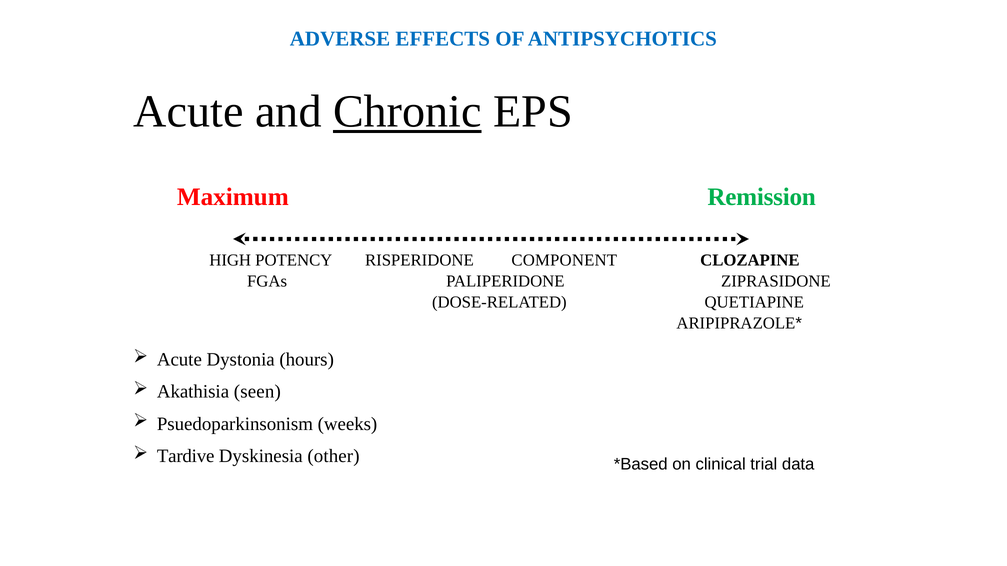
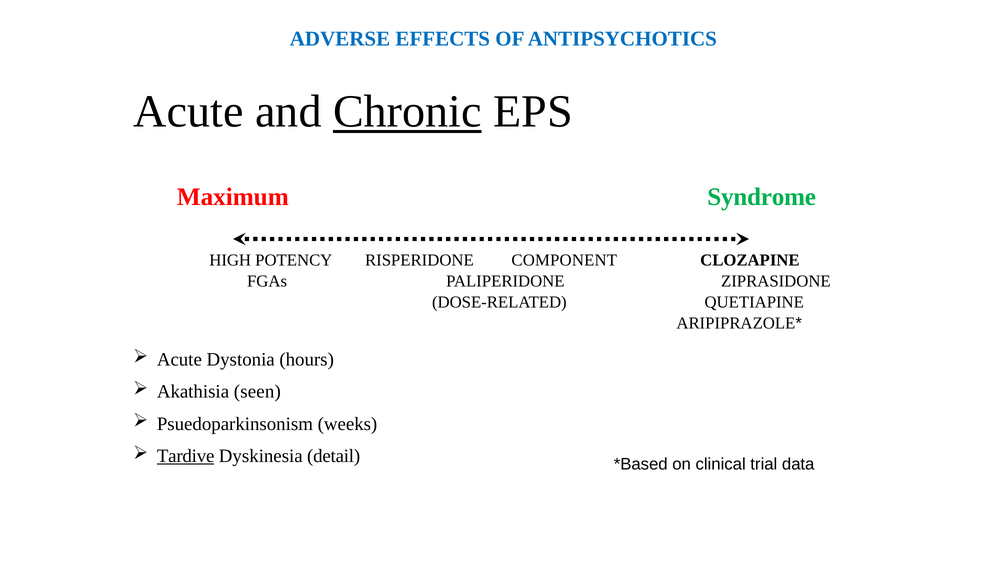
Remission: Remission -> Syndrome (762, 197)
Tardive underline: none -> present (186, 456)
other: other -> detail (334, 456)
